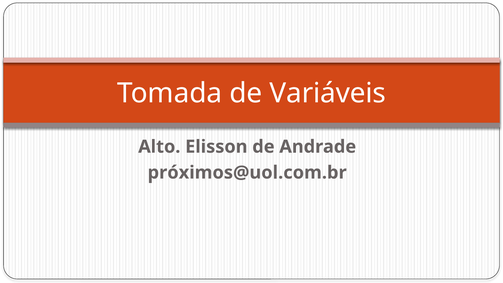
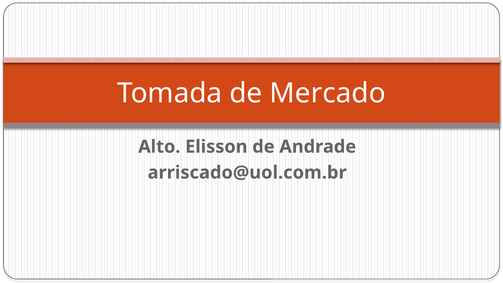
Variáveis: Variáveis -> Mercado (328, 93)
próximos@uol.com.br: próximos@uol.com.br -> arriscado@uol.com.br (247, 173)
